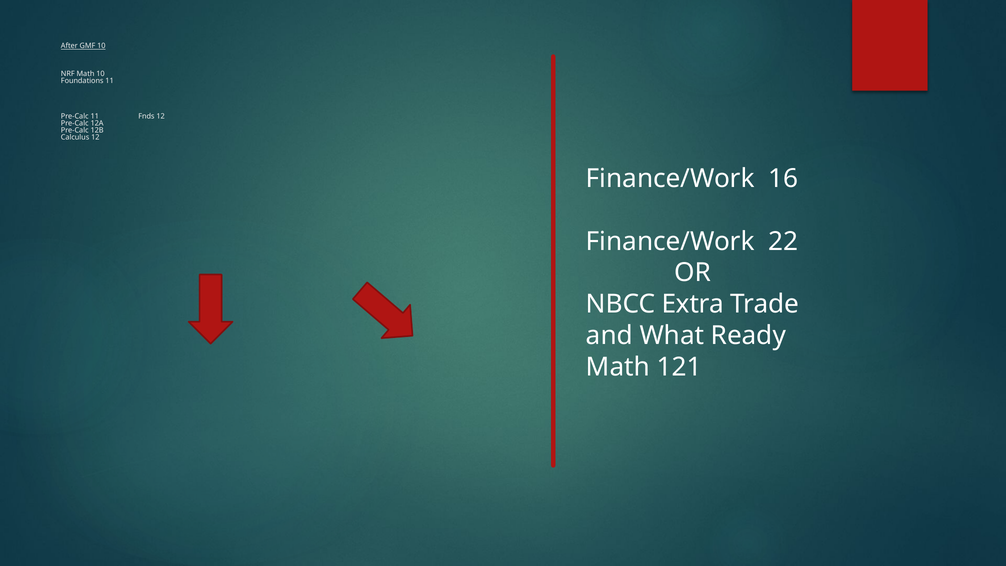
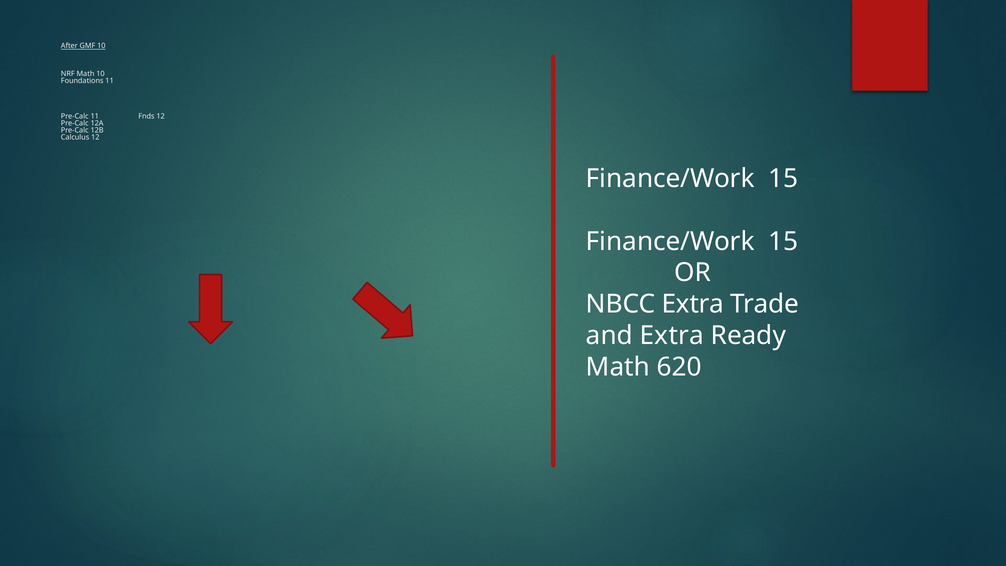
16: 16 -> 15 (783, 178)
22: 22 -> 15 (783, 241)
and What: What -> Extra (672, 336)
121: 121 -> 620 (679, 367)
